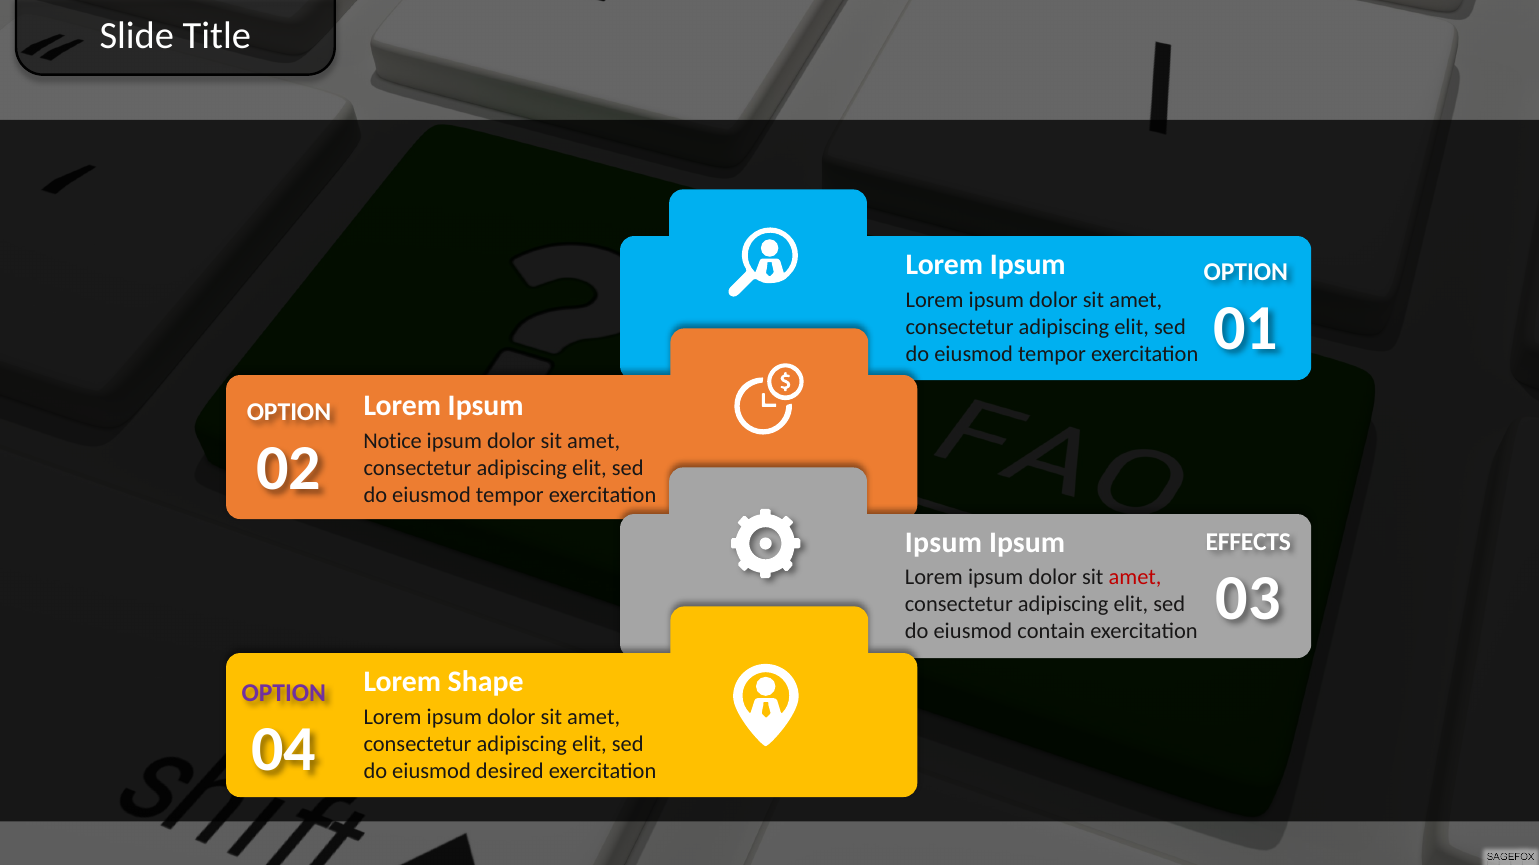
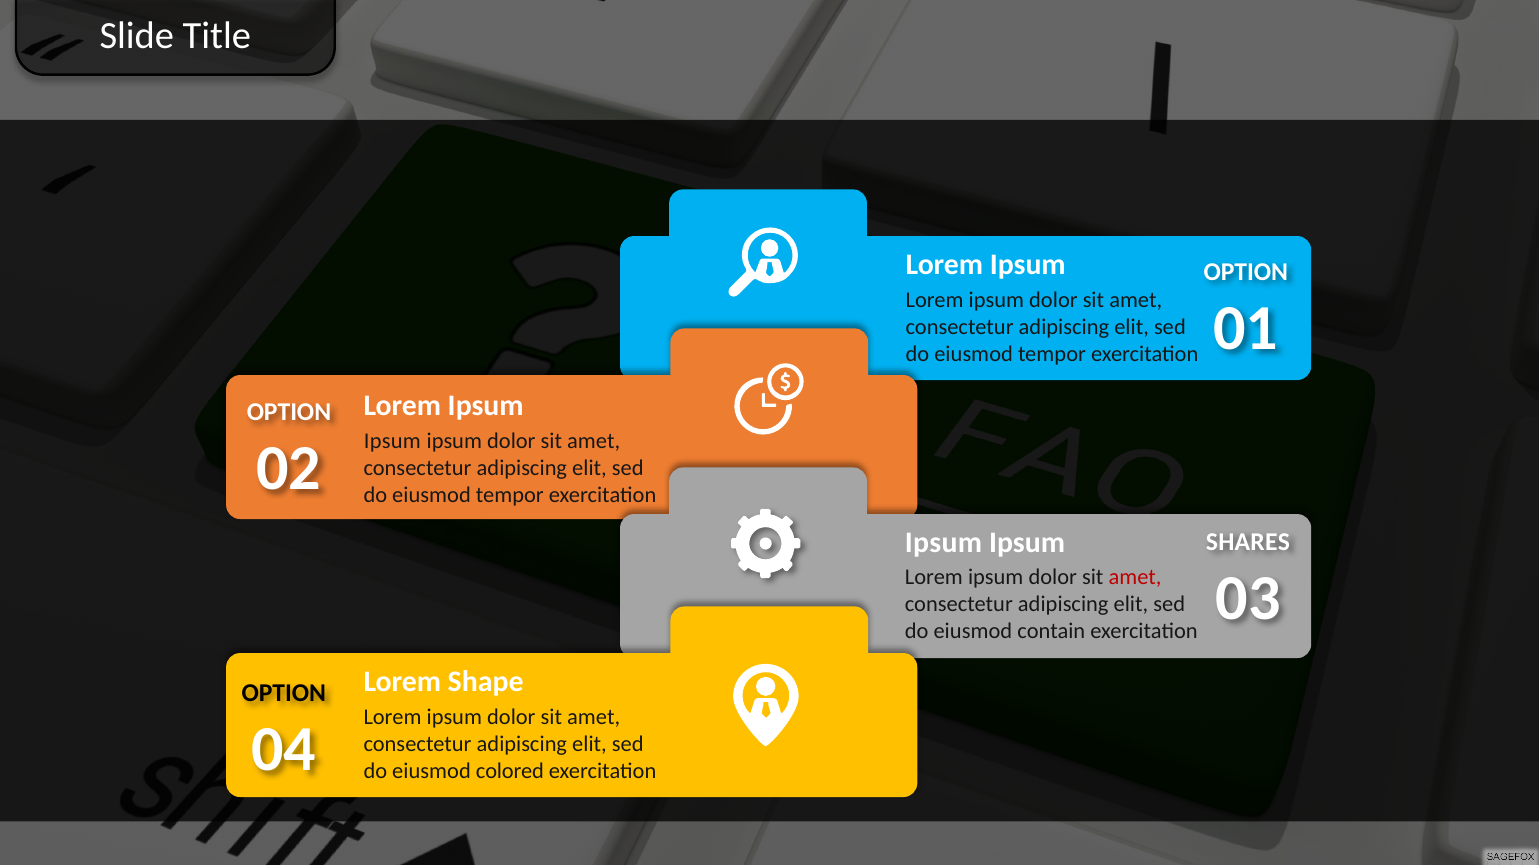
Notice: Notice -> Ipsum (392, 441)
EFFECTS: EFFECTS -> SHARES (1248, 542)
OPTION colour: purple -> black (284, 694)
desired: desired -> colored (510, 772)
